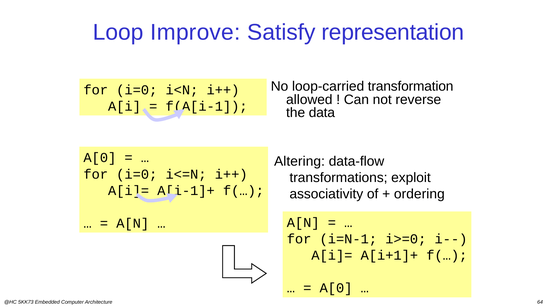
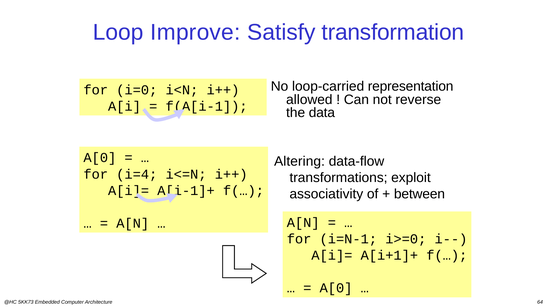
representation: representation -> transformation (393, 32)
transformation: transformation -> representation (411, 87)
i=0: i=0 -> i=4 (137, 175)
ordering: ordering -> between (419, 194)
